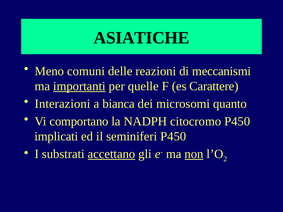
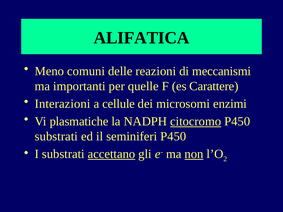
ASIATICHE: ASIATICHE -> ALIFATICA (142, 38)
importanti underline: present -> none (79, 86)
bianca: bianca -> cellule (119, 104)
quanto: quanto -> enzimi (230, 104)
comportano: comportano -> plasmatiche (79, 121)
citocromo underline: none -> present (196, 121)
implicati: implicati -> substrati (56, 137)
